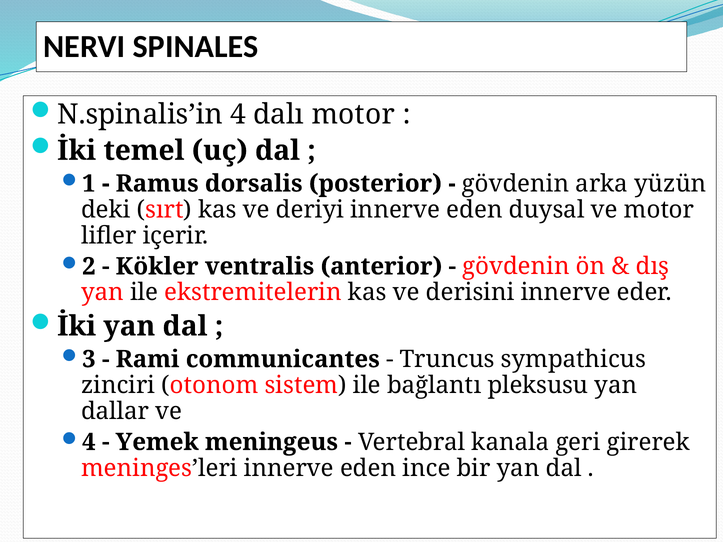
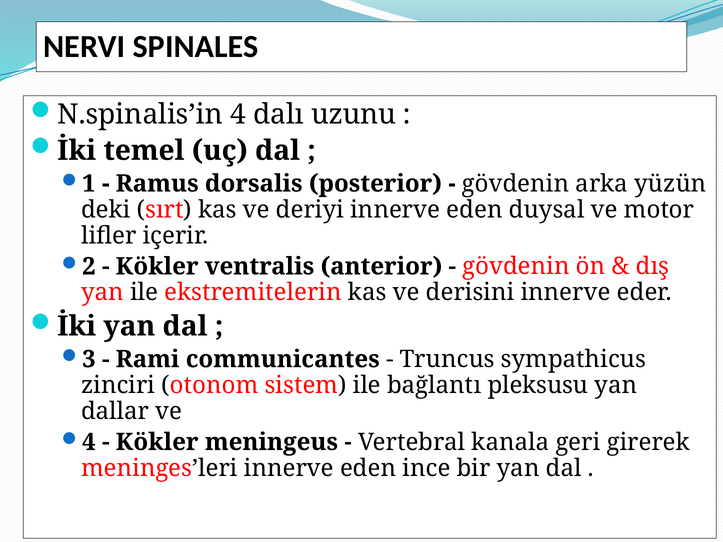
dalı motor: motor -> uzunu (354, 115)
Yemek: Yemek -> Kökler (157, 442)
